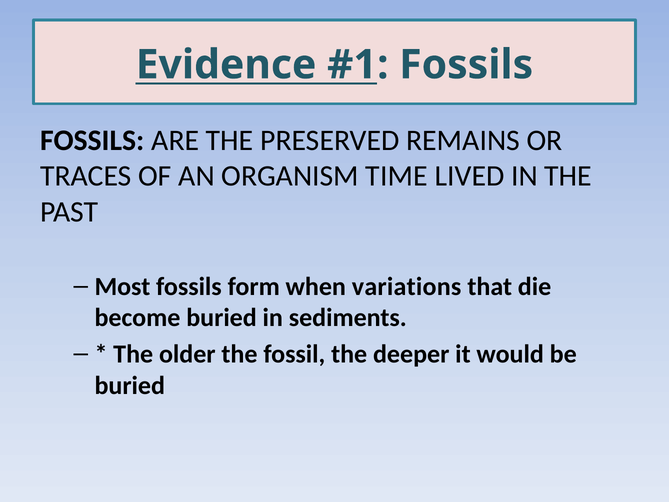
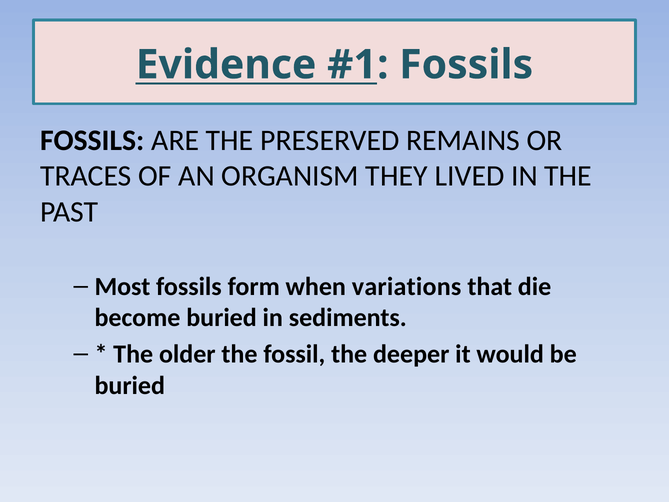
TIME: TIME -> THEY (397, 176)
